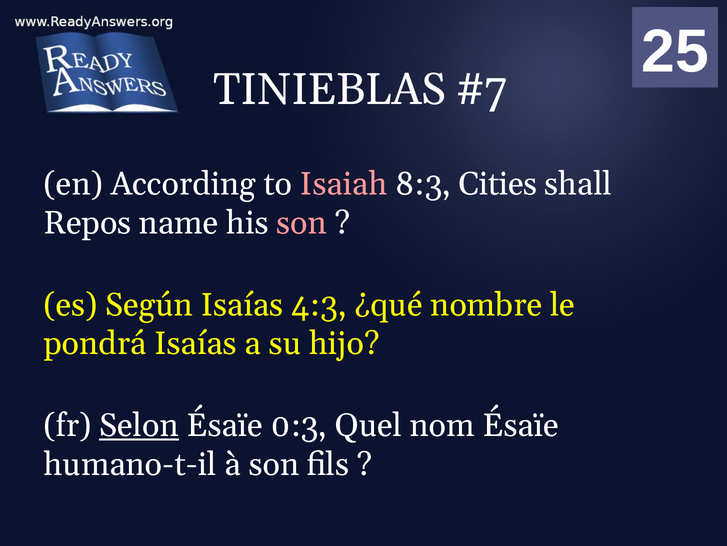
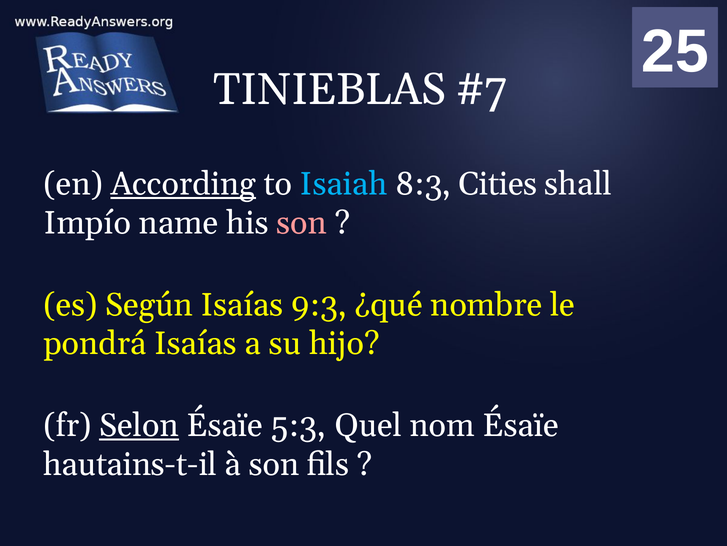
According underline: none -> present (183, 184)
Isaiah colour: pink -> light blue (344, 184)
Repos: Repos -> Impío (87, 223)
4:3: 4:3 -> 9:3 (319, 304)
0:3: 0:3 -> 5:3 (299, 425)
humano-t-il: humano-t-il -> hautains-t-il (130, 464)
